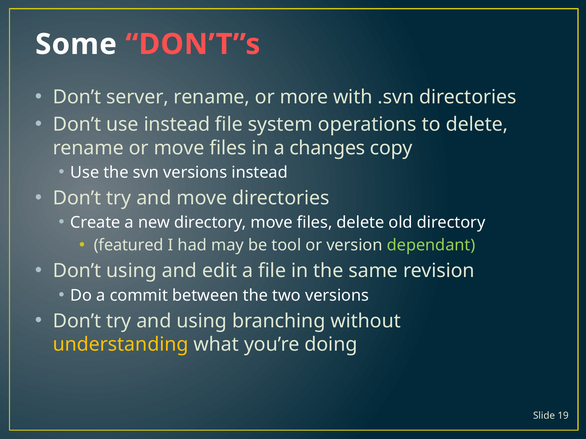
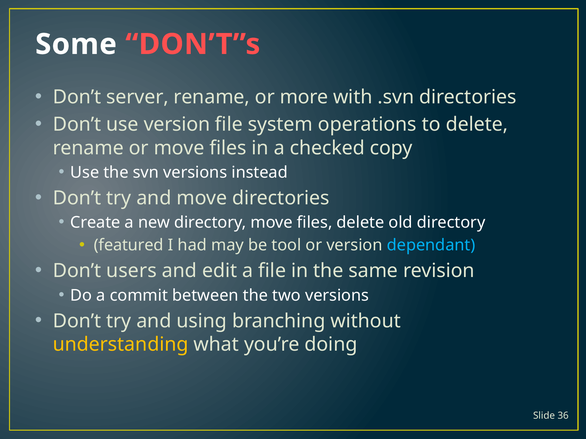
use instead: instead -> version (177, 125)
changes: changes -> checked (327, 148)
dependant colour: light green -> light blue (431, 246)
Don’t using: using -> users (131, 271)
19: 19 -> 36 (563, 416)
